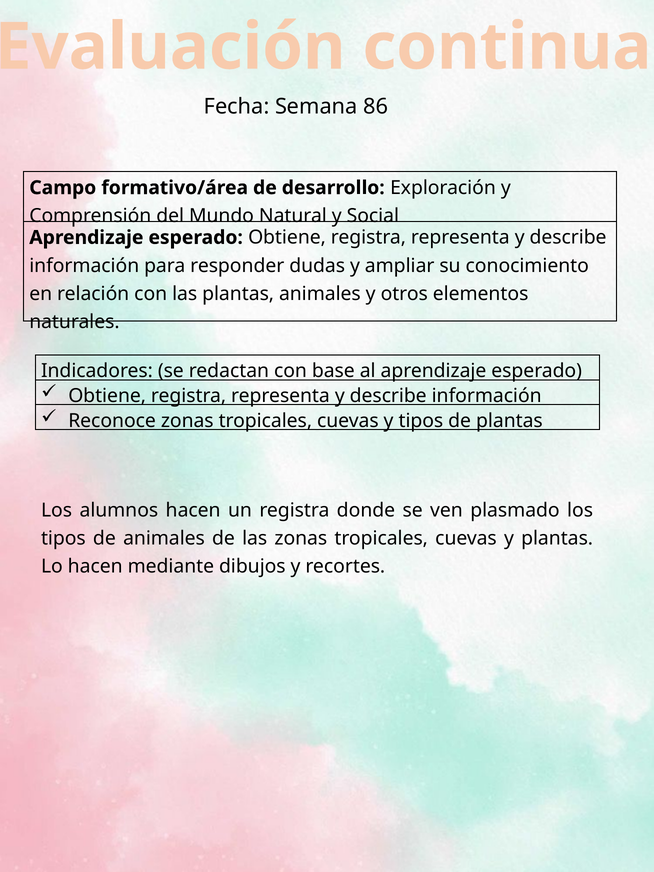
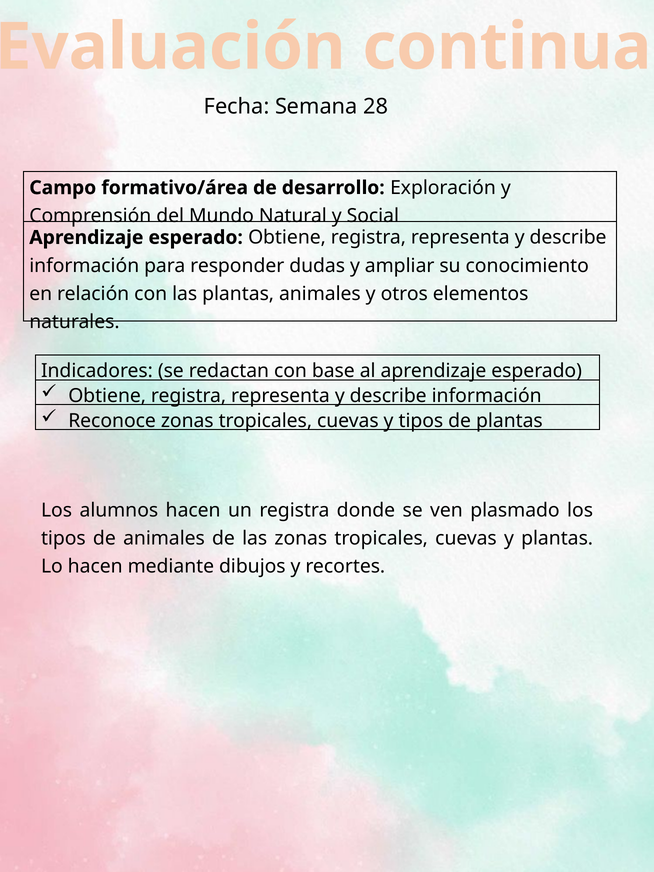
86: 86 -> 28 (376, 107)
